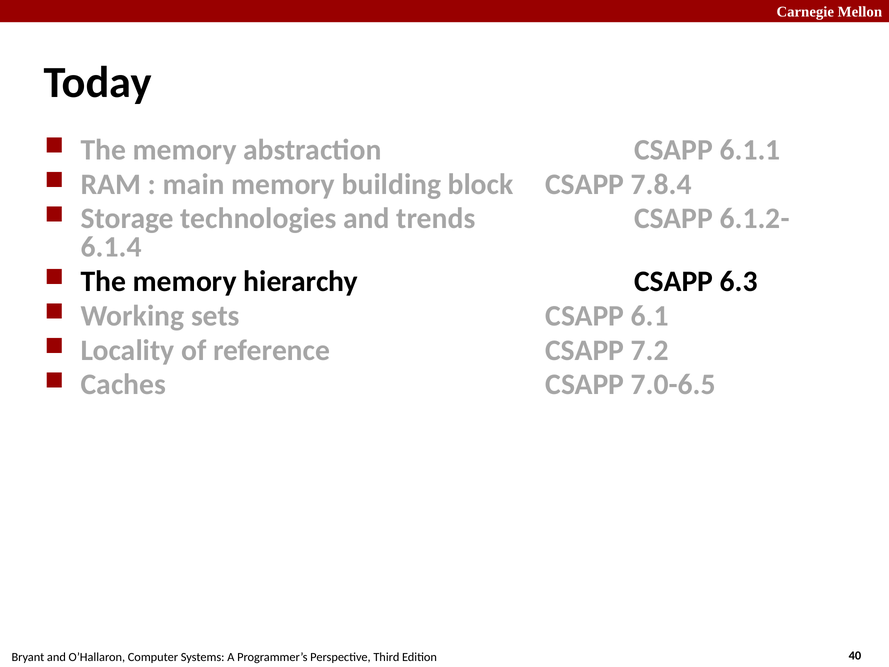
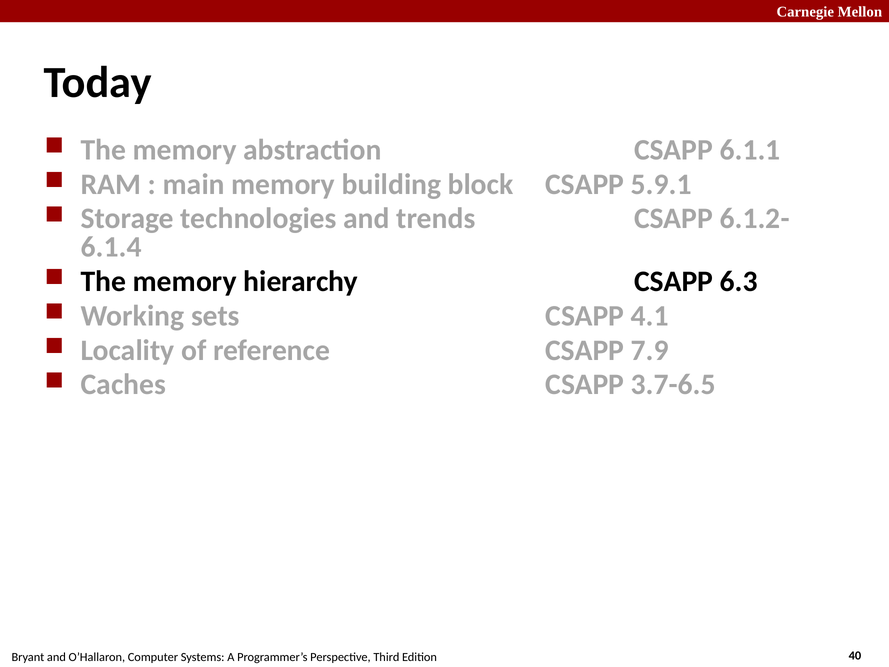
7.8.4: 7.8.4 -> 5.9.1 (661, 184)
6.1: 6.1 -> 4.1 (650, 316)
7.2: 7.2 -> 7.9 (650, 350)
7.0-6.5: 7.0-6.5 -> 3.7-6.5 (673, 385)
